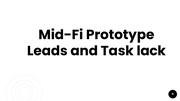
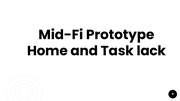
Leads: Leads -> Home (47, 51)
